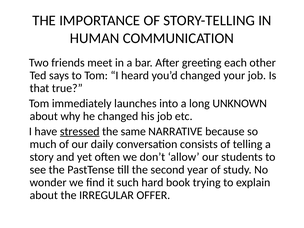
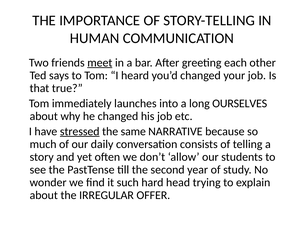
meet underline: none -> present (100, 63)
UNKNOWN: UNKNOWN -> OURSELVES (240, 103)
book: book -> head (178, 182)
